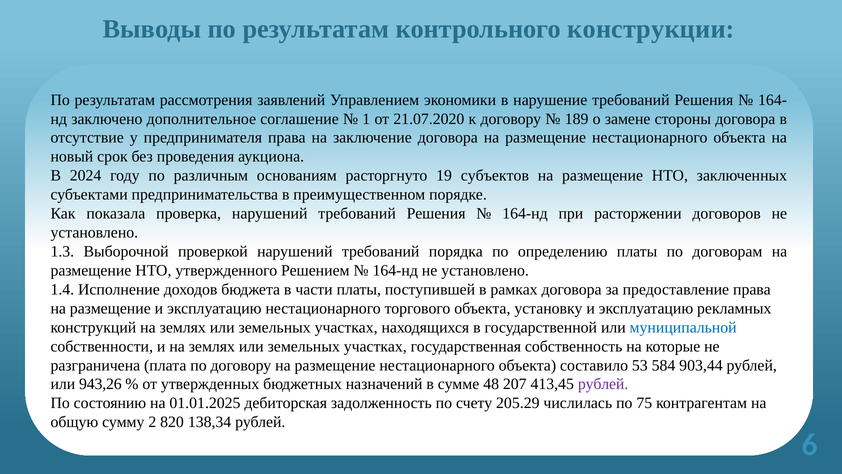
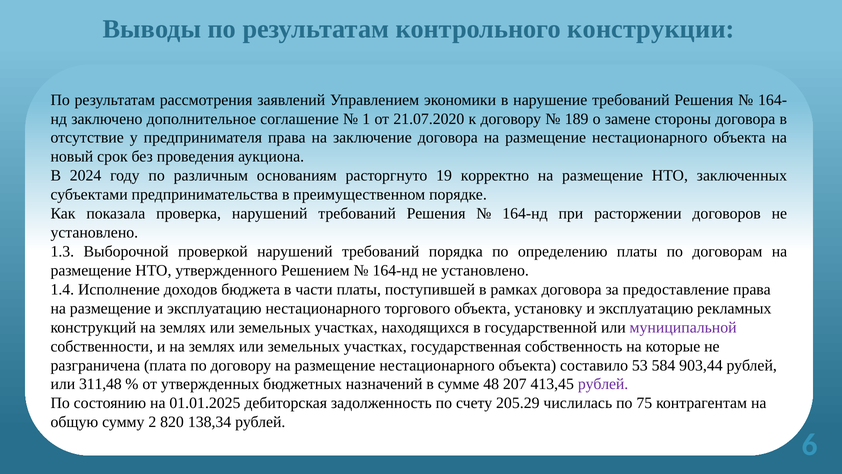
субъектов: субъектов -> корректно (495, 176)
муниципальной colour: blue -> purple (683, 327)
943,26: 943,26 -> 311,48 (100, 384)
